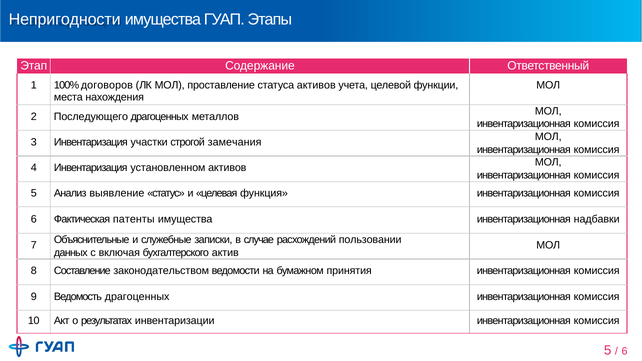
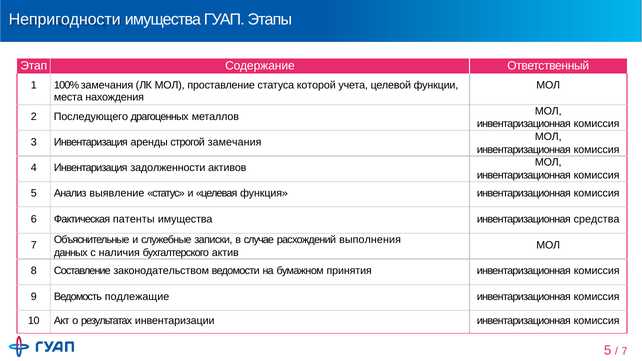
100% договоров: договоров -> замечания (107, 85)
статуса активов: активов -> которой (316, 85)
участки: участки -> аренды (149, 142)
установленном: установленном -> задолженности (168, 168)
надбавки: надбавки -> средства (597, 219)
пользовании: пользовании -> выполнения (370, 240)
включая: включая -> наличия (119, 253)
Ведомость драгоценных: драгоценных -> подлежащие (137, 297)
6: 6 -> 7 (625, 352)
